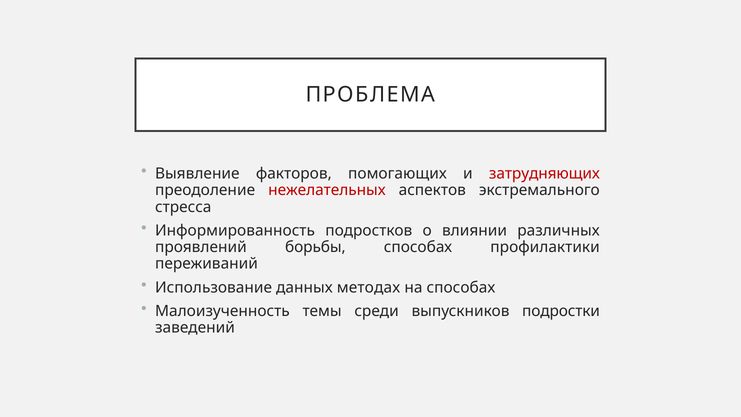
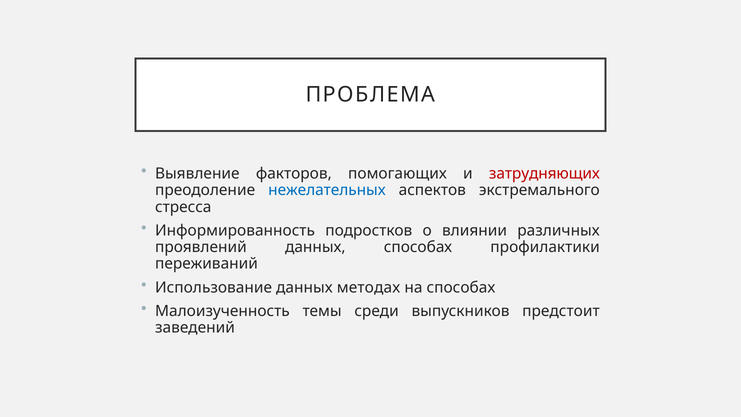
нежелательных colour: red -> blue (327, 190)
проявлений борьбы: борьбы -> данных (315, 247)
подростки: подростки -> предстоит (561, 311)
